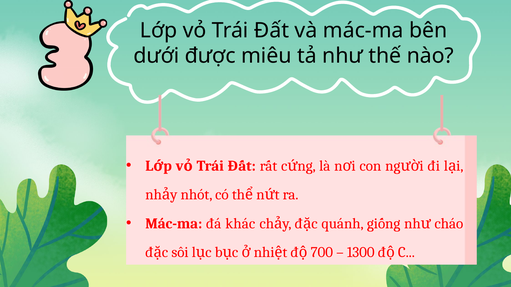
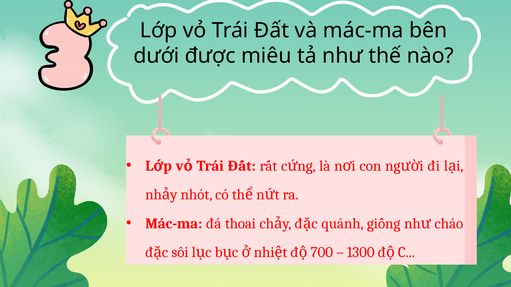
khác: khác -> thoai (240, 224)
